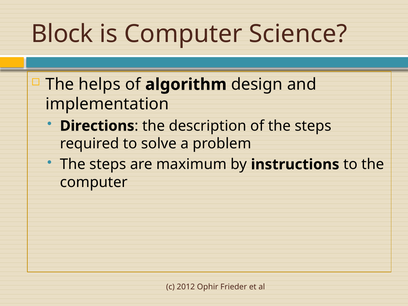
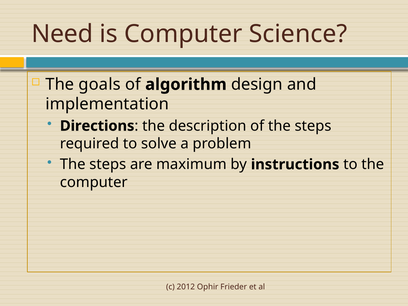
Block: Block -> Need (62, 34)
helps: helps -> goals (100, 84)
